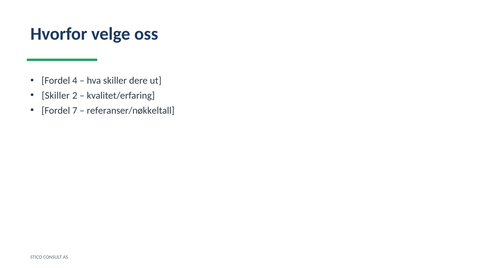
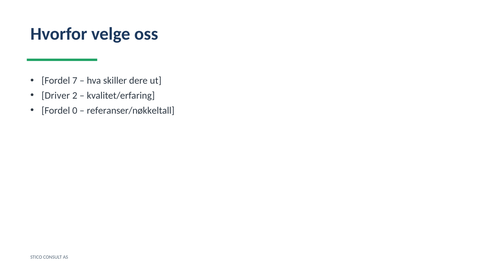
4: 4 -> 7 (75, 81)
Skiller: Skiller -> Driver (56, 96)
7: 7 -> 0 (75, 111)
